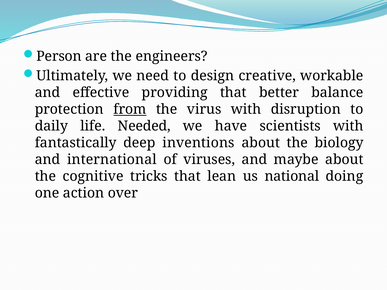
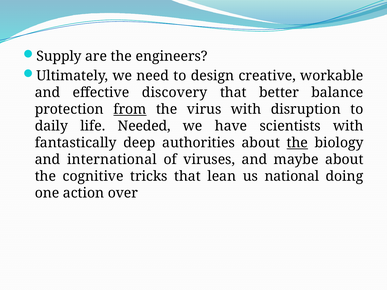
Person: Person -> Supply (59, 56)
providing: providing -> discovery (175, 93)
inventions: inventions -> authorities (199, 143)
the underline: none -> present (297, 143)
